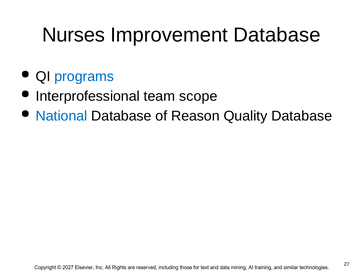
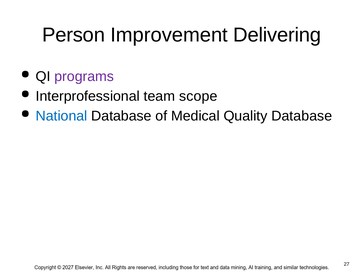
Nurses: Nurses -> Person (74, 35)
Improvement Database: Database -> Delivering (277, 35)
programs colour: blue -> purple (84, 76)
Reason: Reason -> Medical (195, 116)
